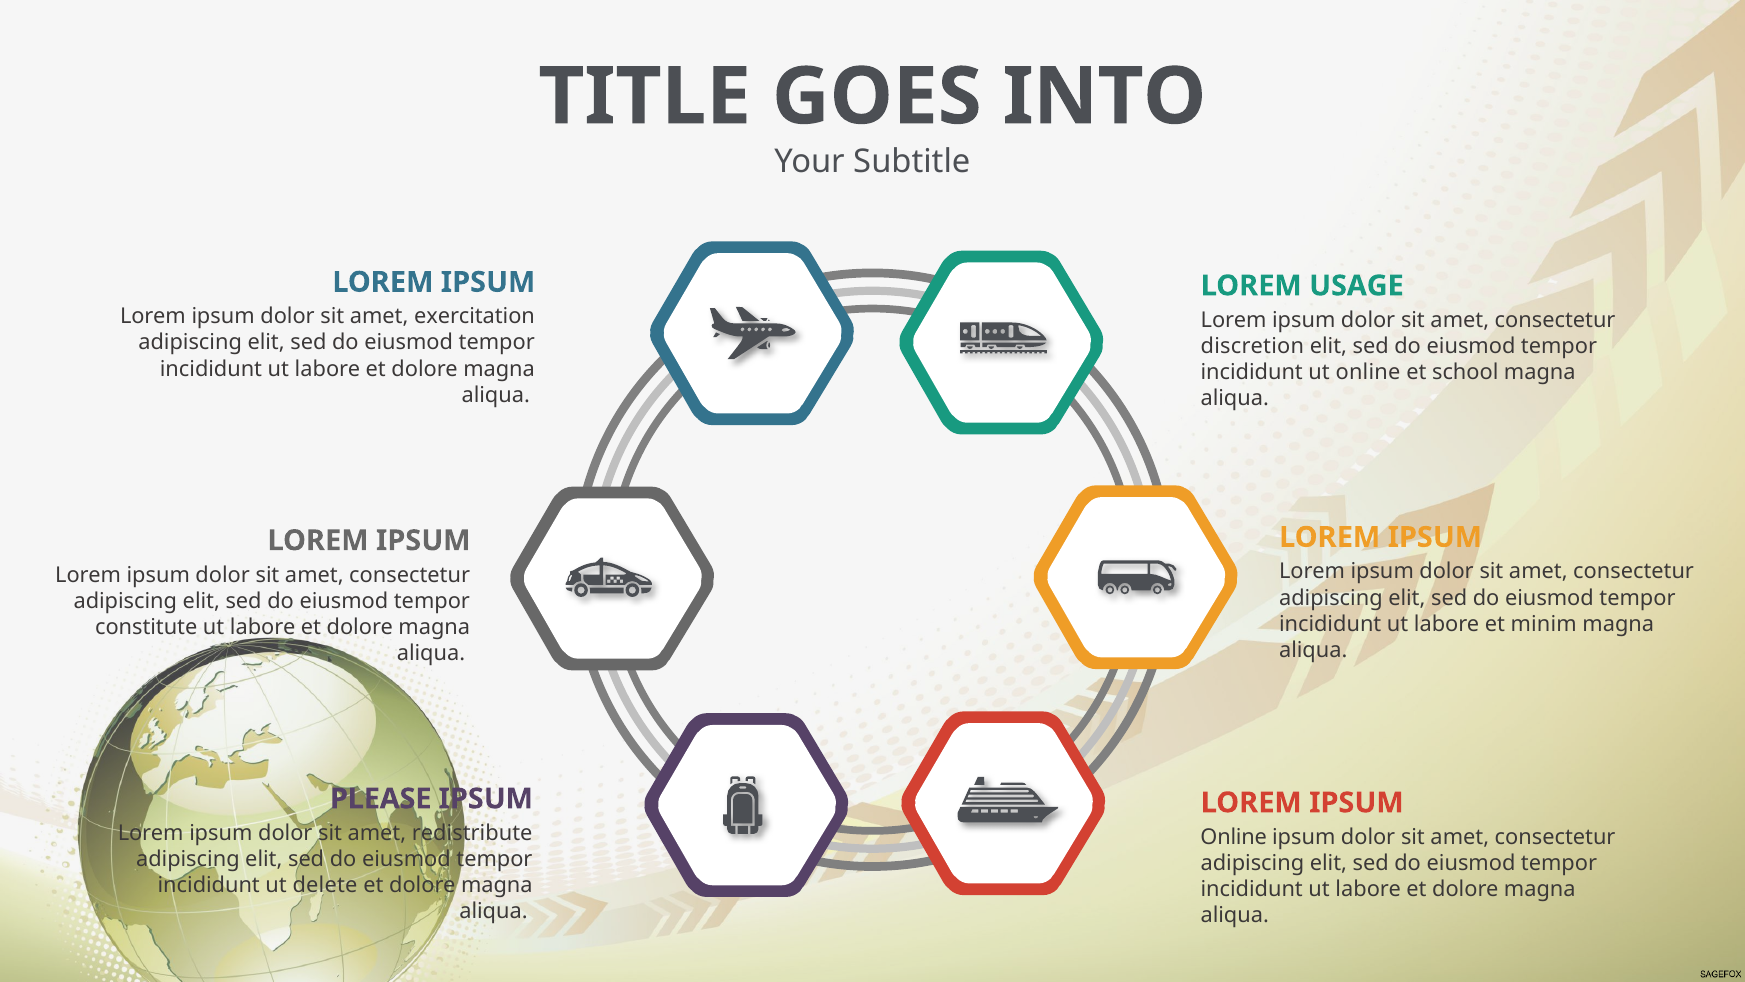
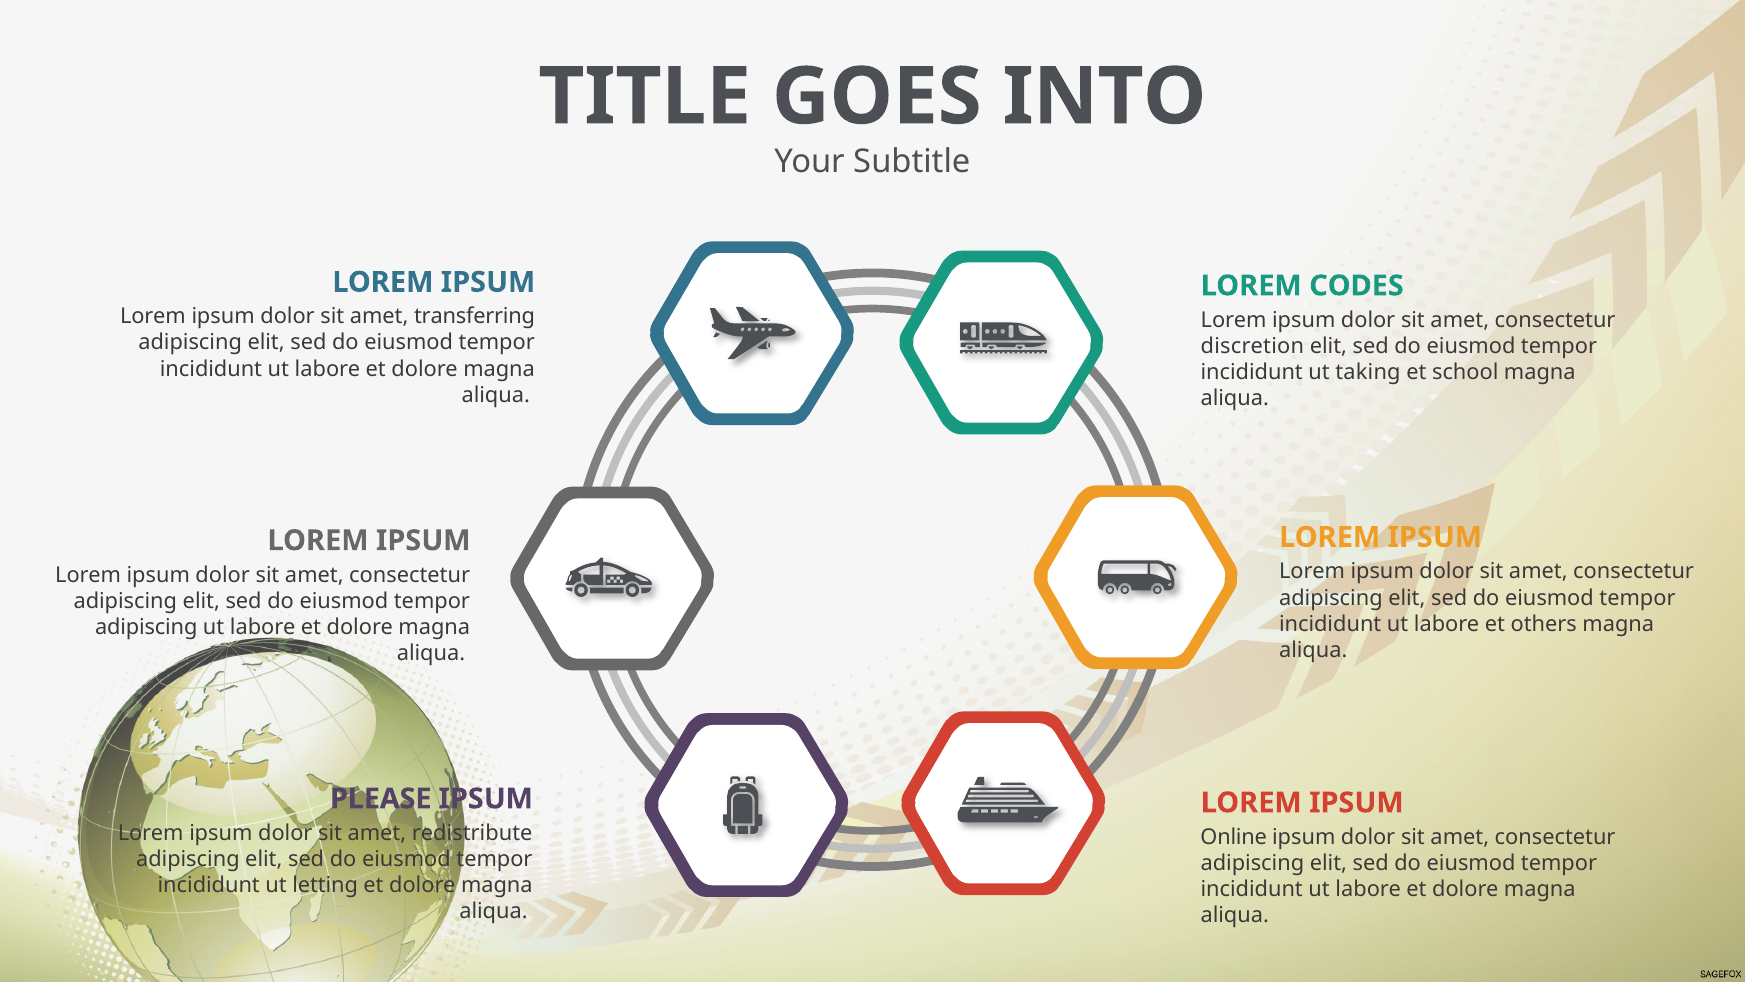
USAGE: USAGE -> CODES (1356, 286)
exercitation: exercitation -> transferring (475, 316)
ut online: online -> taking (1368, 372)
minim: minim -> others (1544, 624)
constitute: constitute -> adipiscing (146, 627)
delete: delete -> letting (325, 885)
